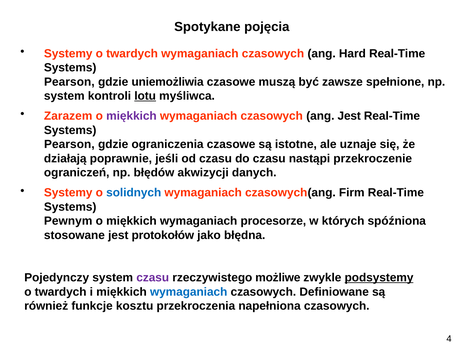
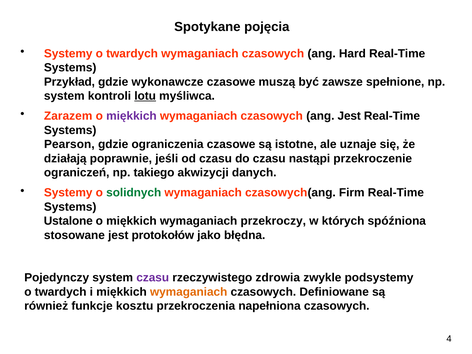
Pearson: Pearson -> Przykład (69, 82)
uniemożliwia: uniemożliwia -> wykonawcze (167, 82)
błędów: błędów -> takiego (154, 173)
solidnych colour: blue -> green (134, 193)
Pewnym: Pewnym -> Ustalone (68, 221)
procesorze: procesorze -> przekroczy (273, 221)
możliwe: możliwe -> zdrowia (278, 278)
podsystemy underline: present -> none (379, 278)
wymaganiach colour: blue -> orange (189, 292)
